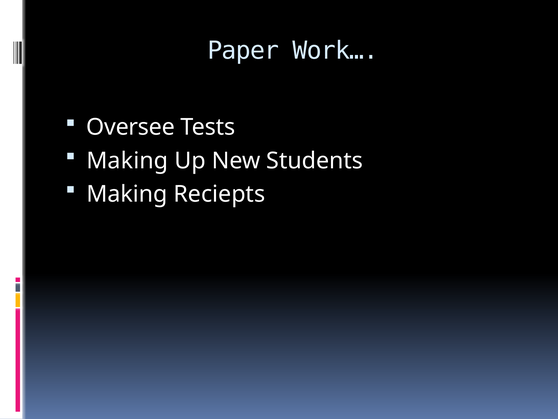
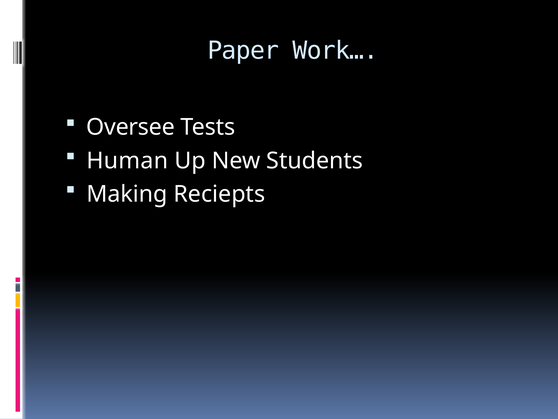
Making: Making -> Human (127, 160)
